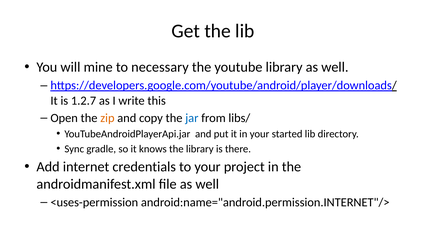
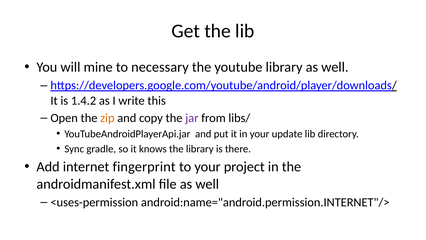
1.2.7: 1.2.7 -> 1.4.2 (84, 101)
jar colour: blue -> purple (192, 118)
started: started -> update (287, 134)
credentials: credentials -> fingerprint (144, 167)
